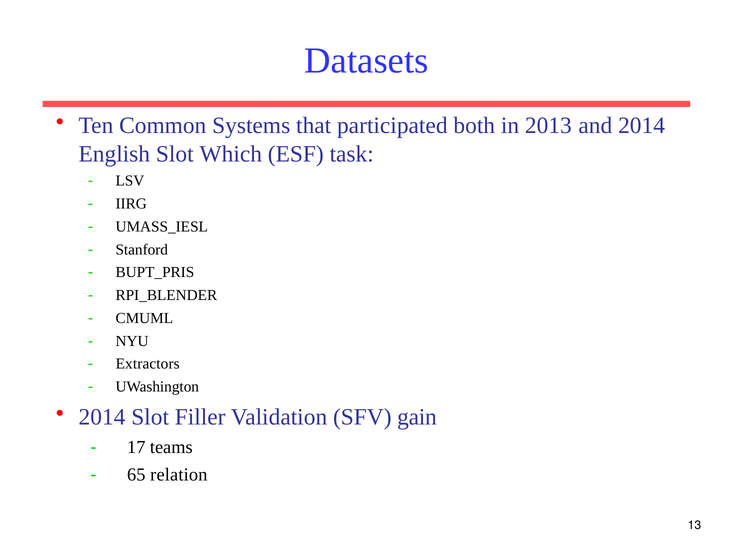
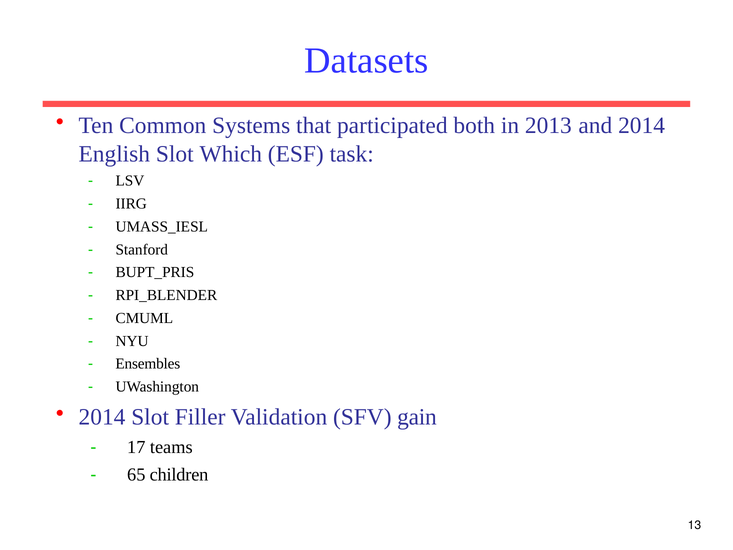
Extractors: Extractors -> Ensembles (148, 364)
relation: relation -> children (179, 474)
